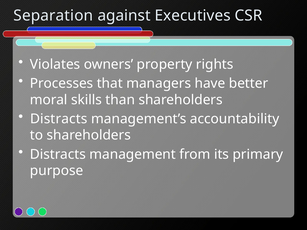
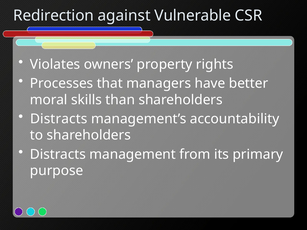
Separation: Separation -> Redirection (54, 16)
Executives: Executives -> Vulnerable (193, 16)
